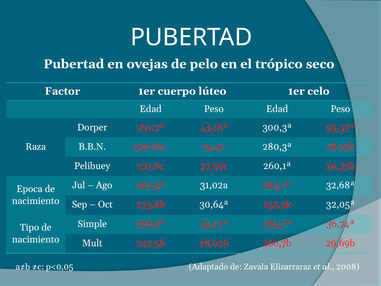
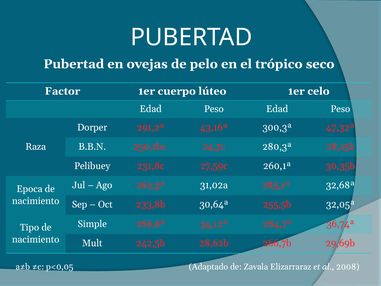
95,32ª: 95,32ª -> 47,32ª (340, 127)
